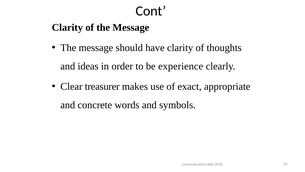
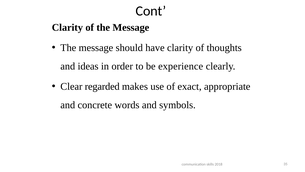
treasurer: treasurer -> regarded (102, 86)
